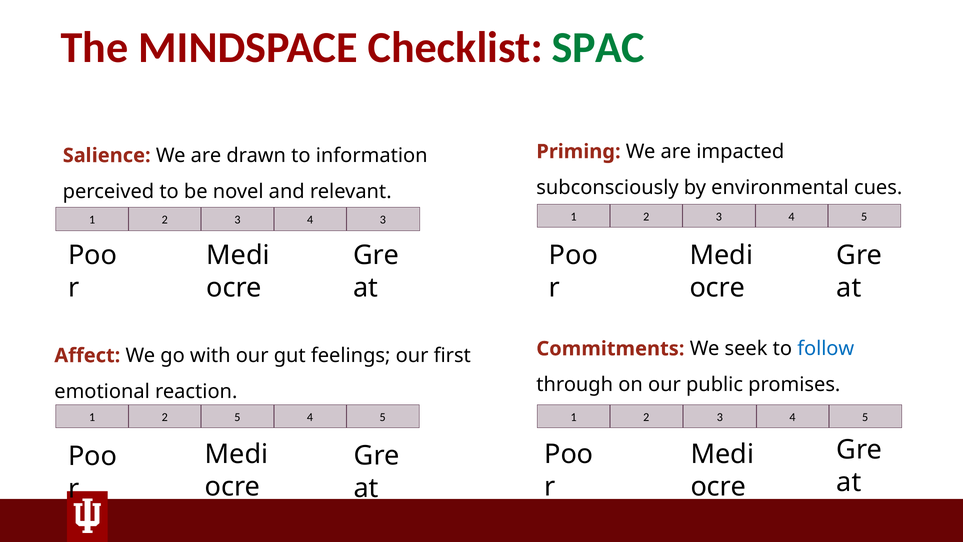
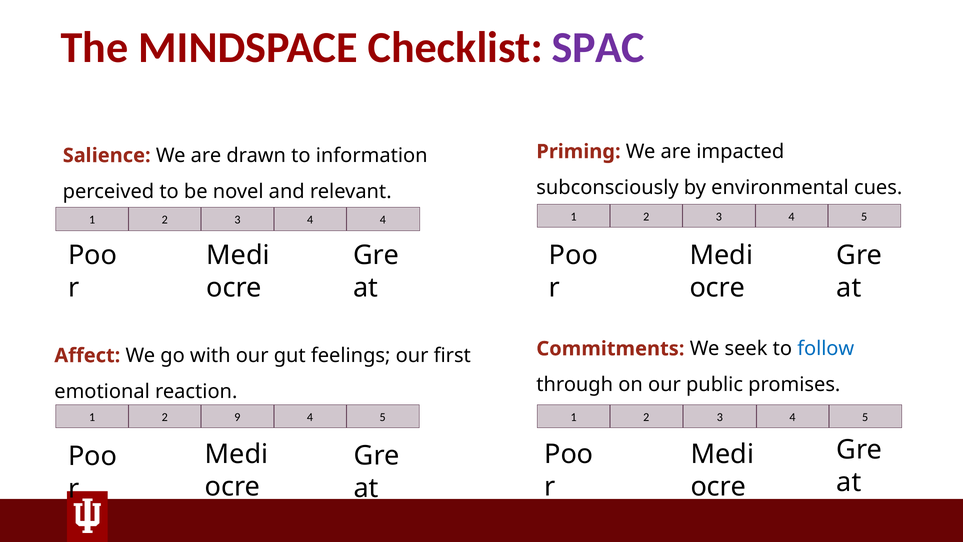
SPAC colour: green -> purple (598, 48)
4 3: 3 -> 4 (383, 220)
2 5: 5 -> 9 (237, 417)
